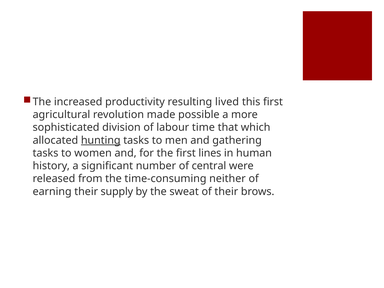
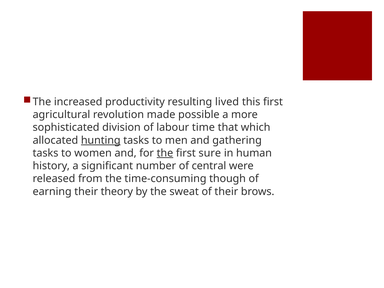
the underline: none -> present (165, 153)
lines: lines -> sure (210, 153)
neither: neither -> though (228, 179)
supply: supply -> theory (117, 192)
